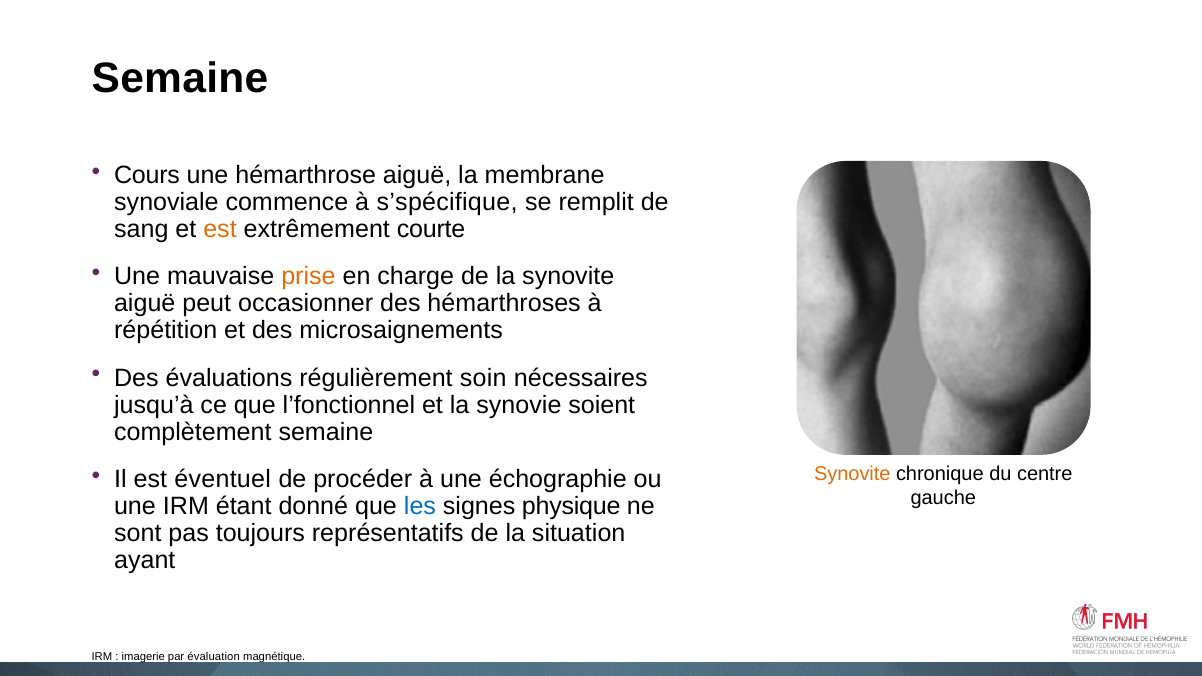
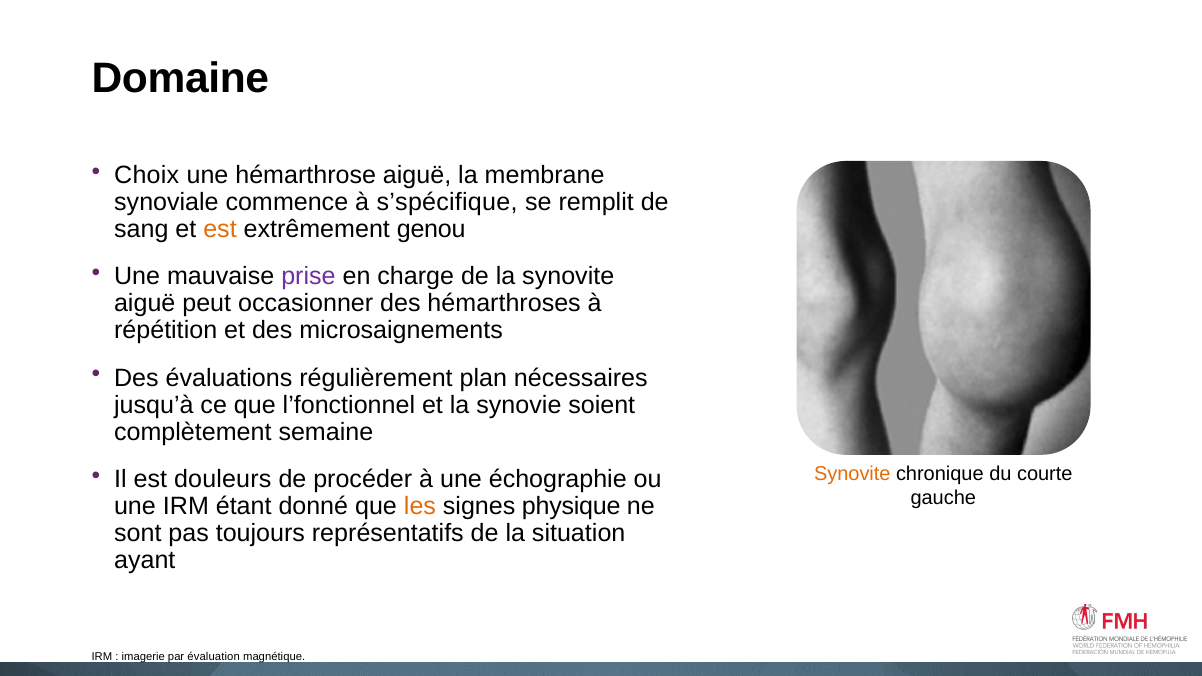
Semaine: Semaine -> Domaine (180, 79)
Cours: Cours -> Choix (147, 175)
courte: courte -> genou (431, 229)
prise colour: orange -> purple (308, 277)
soin: soin -> plan (483, 378)
éventuel: éventuel -> douleurs (223, 479)
centre: centre -> courte (1045, 474)
les colour: blue -> orange (420, 507)
